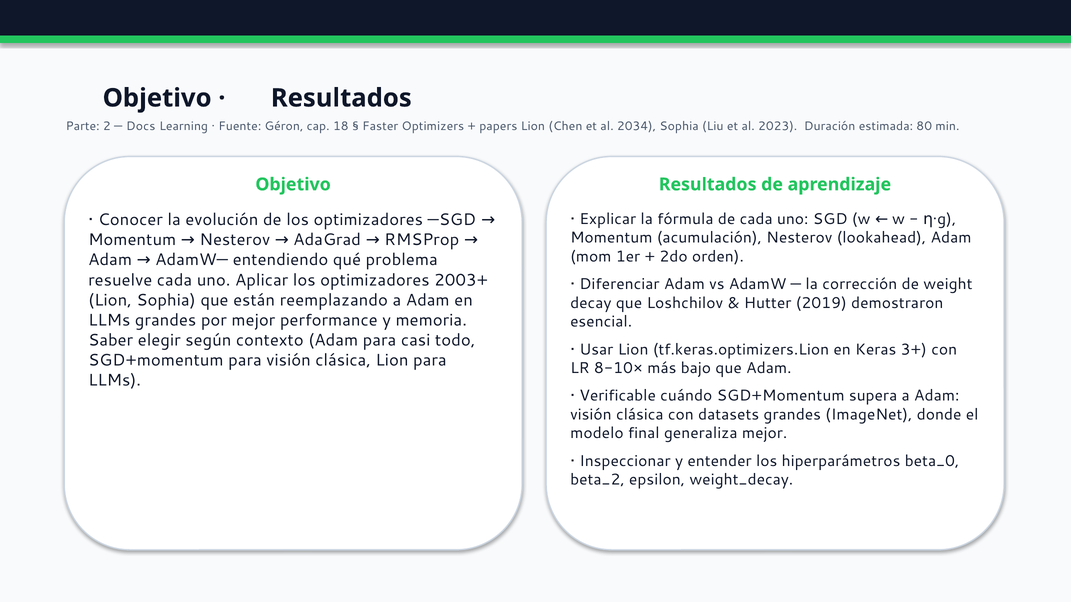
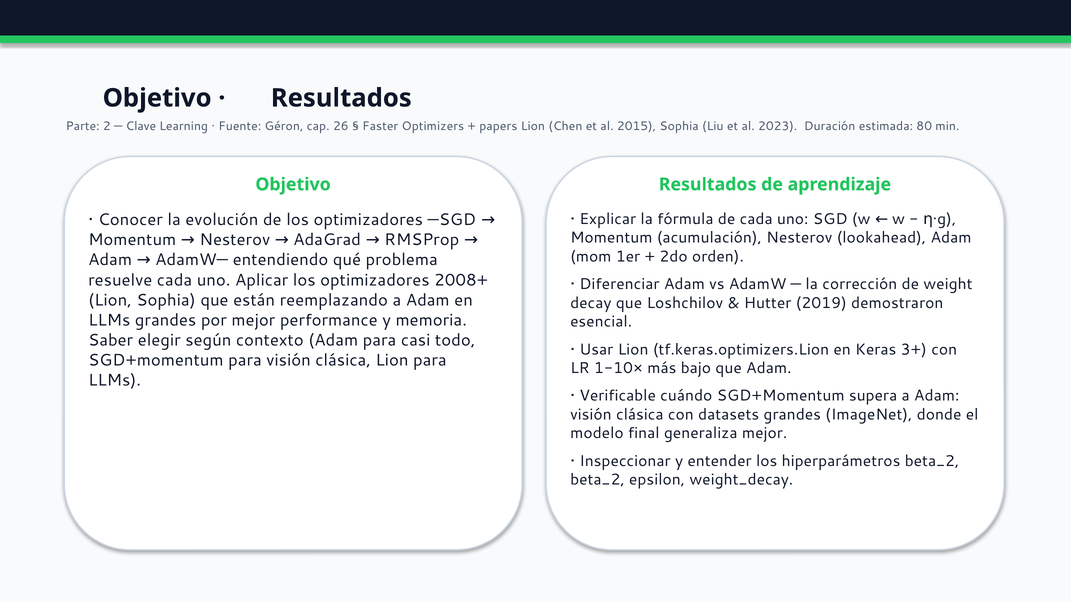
Docs: Docs -> Clave (141, 126)
18: 18 -> 26 (341, 126)
2034: 2034 -> 2015 (637, 126)
2003+: 2003+ -> 2008+ (461, 280)
8-10×: 8-10× -> 1-10× (618, 368)
hiperparámetros beta_0: beta_0 -> beta_2 (932, 461)
